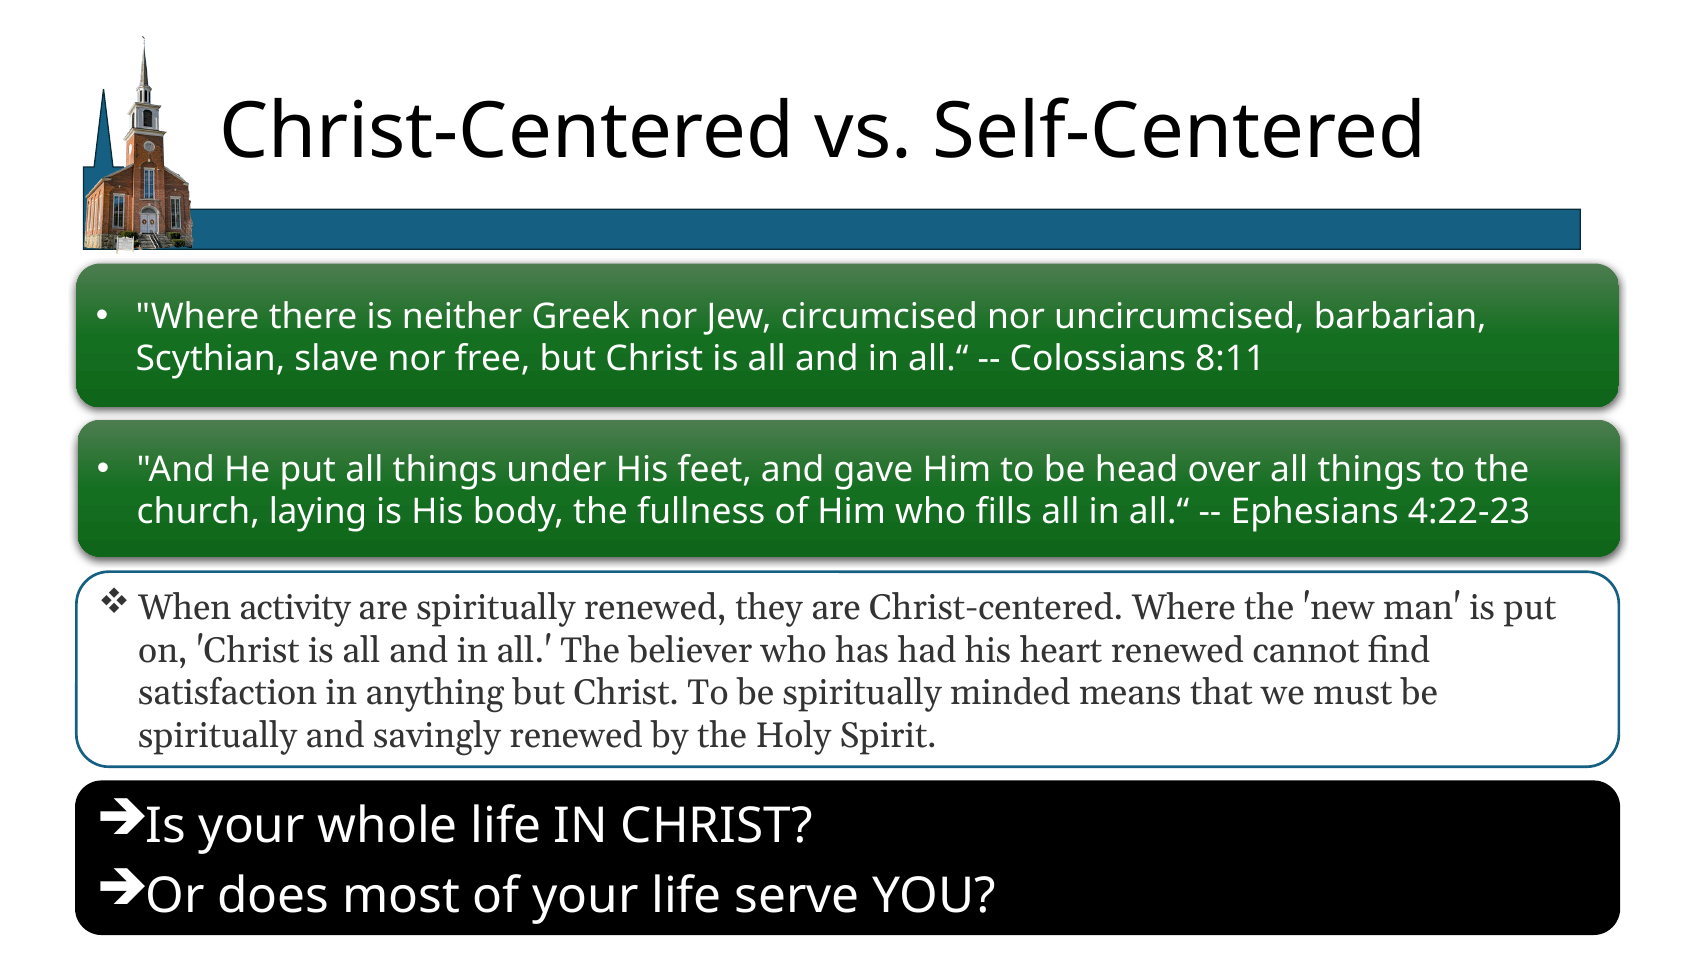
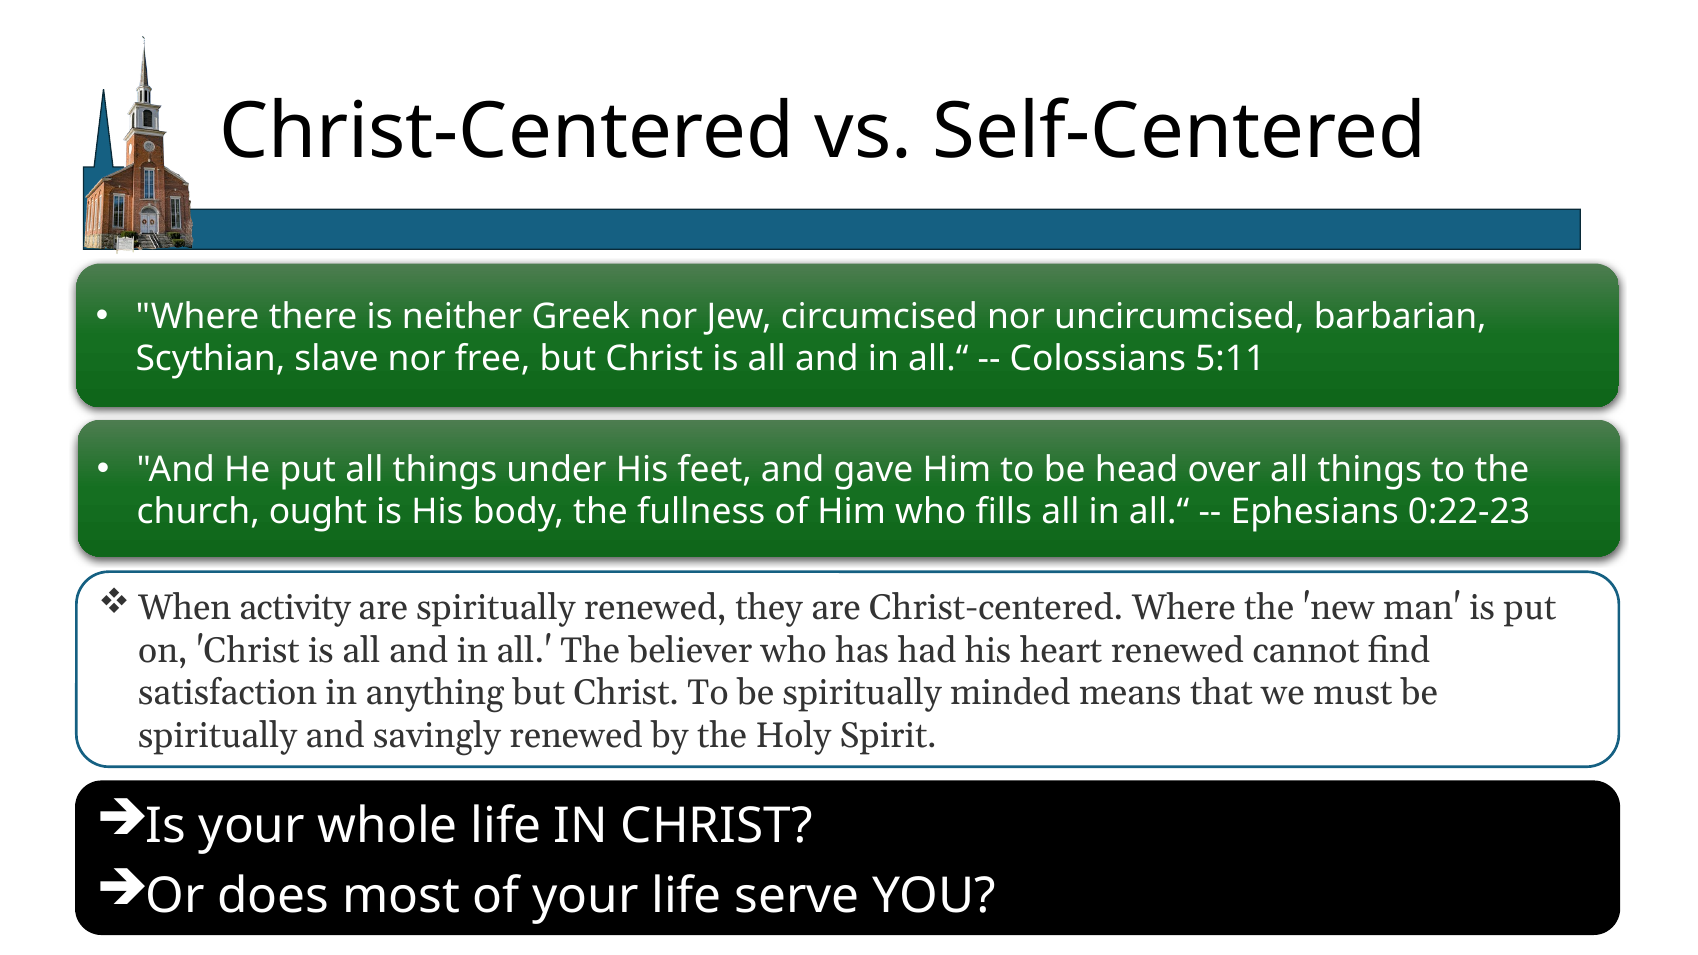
8:11: 8:11 -> 5:11 (1230, 359)
laying: laying -> ought (318, 512)
4:22-23: 4:22-23 -> 0:22-23 (1469, 512)
